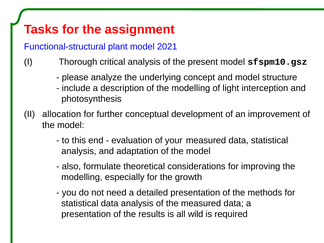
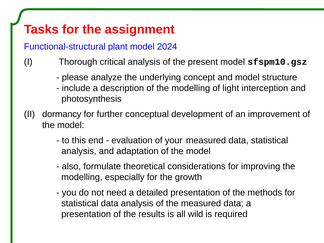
2021: 2021 -> 2024 (167, 47)
allocation: allocation -> dormancy (62, 114)
